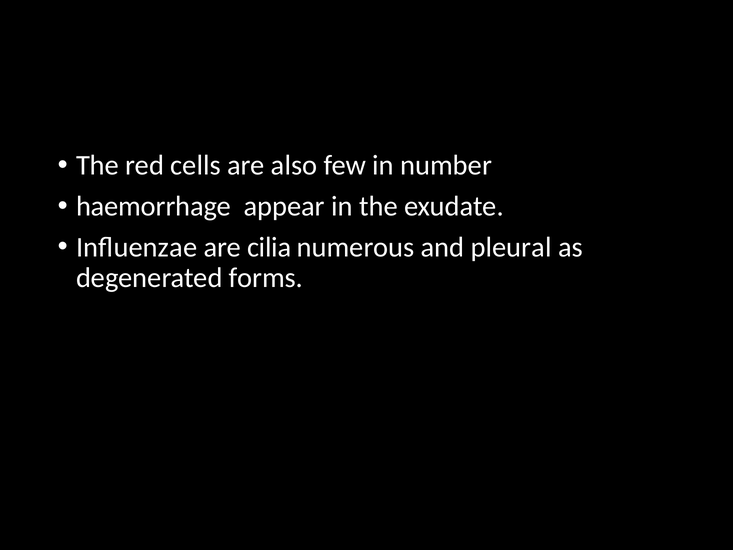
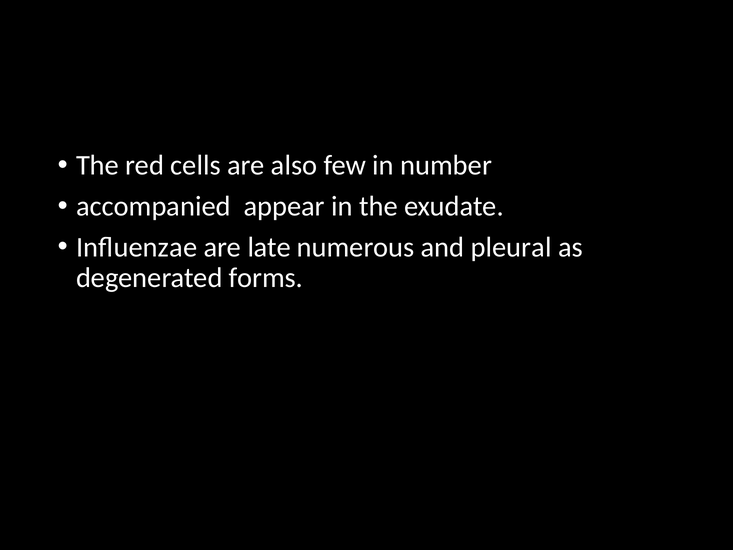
haemorrhage: haemorrhage -> accompanied (153, 206)
cilia: cilia -> late (269, 247)
